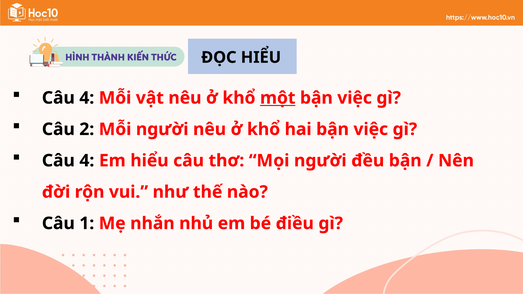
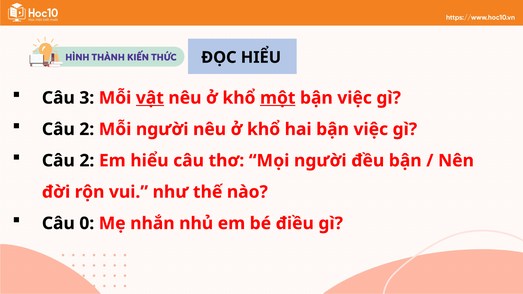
4: 4 -> 3 (87, 98)
vật underline: none -> present (150, 98)
4: 4 -> 2 (87, 161)
1: 1 -> 0 (87, 223)
